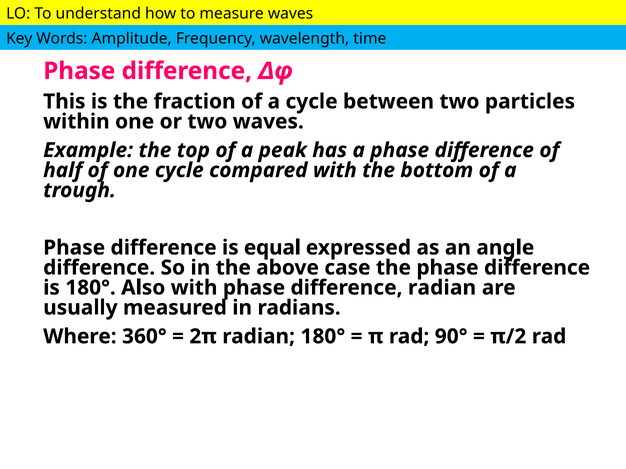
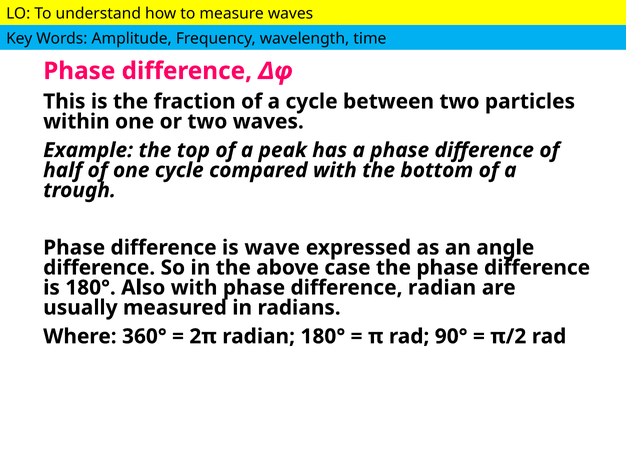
equal: equal -> wave (272, 248)
